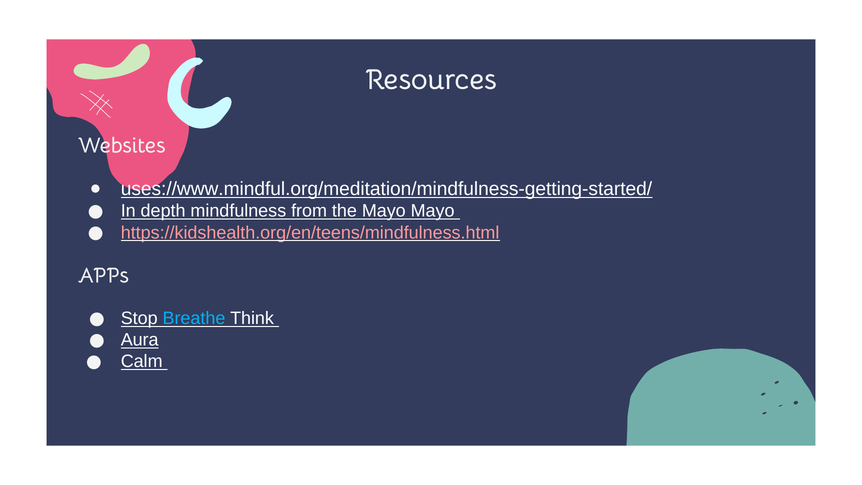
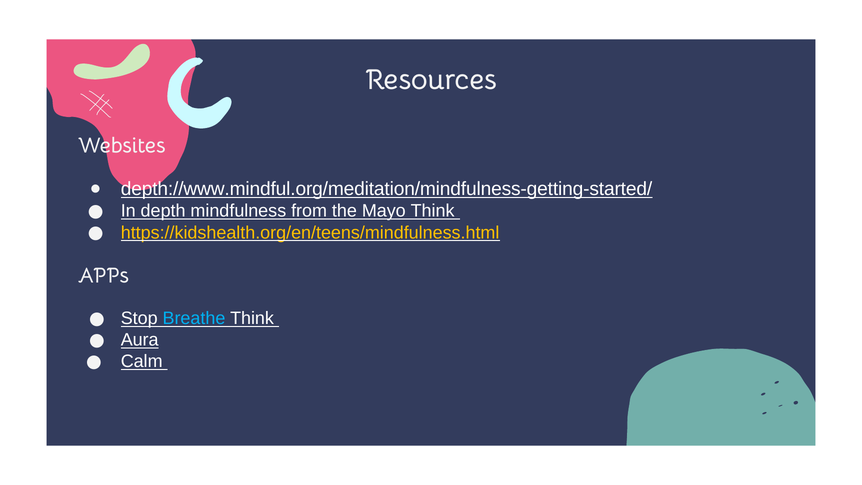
uses://www.mindful.org/meditation/mindfulness-getting-started/: uses://www.mindful.org/meditation/mindfulness-getting-started/ -> depth://www.mindful.org/meditation/mindfulness-getting-started/ (386, 189)
Mayo Mayo: Mayo -> Think (433, 211)
https://kidshealth.org/en/teens/mindfulness.html colour: pink -> yellow (310, 233)
